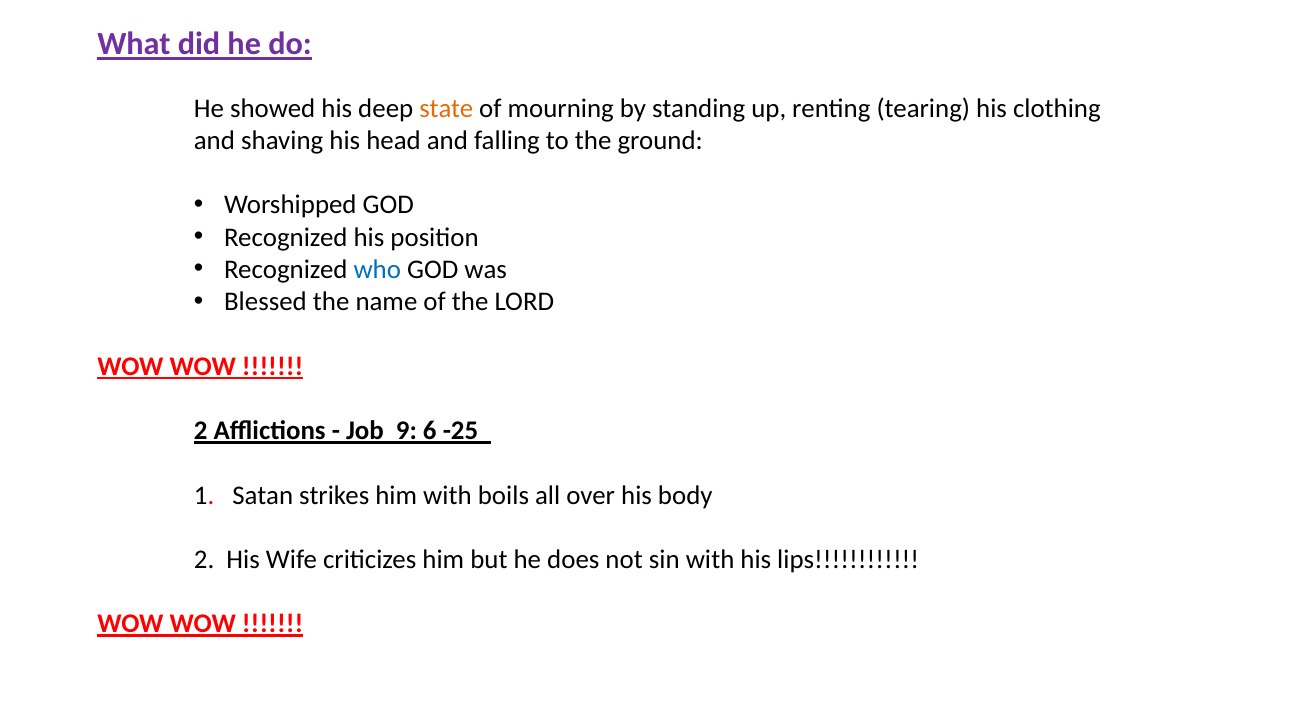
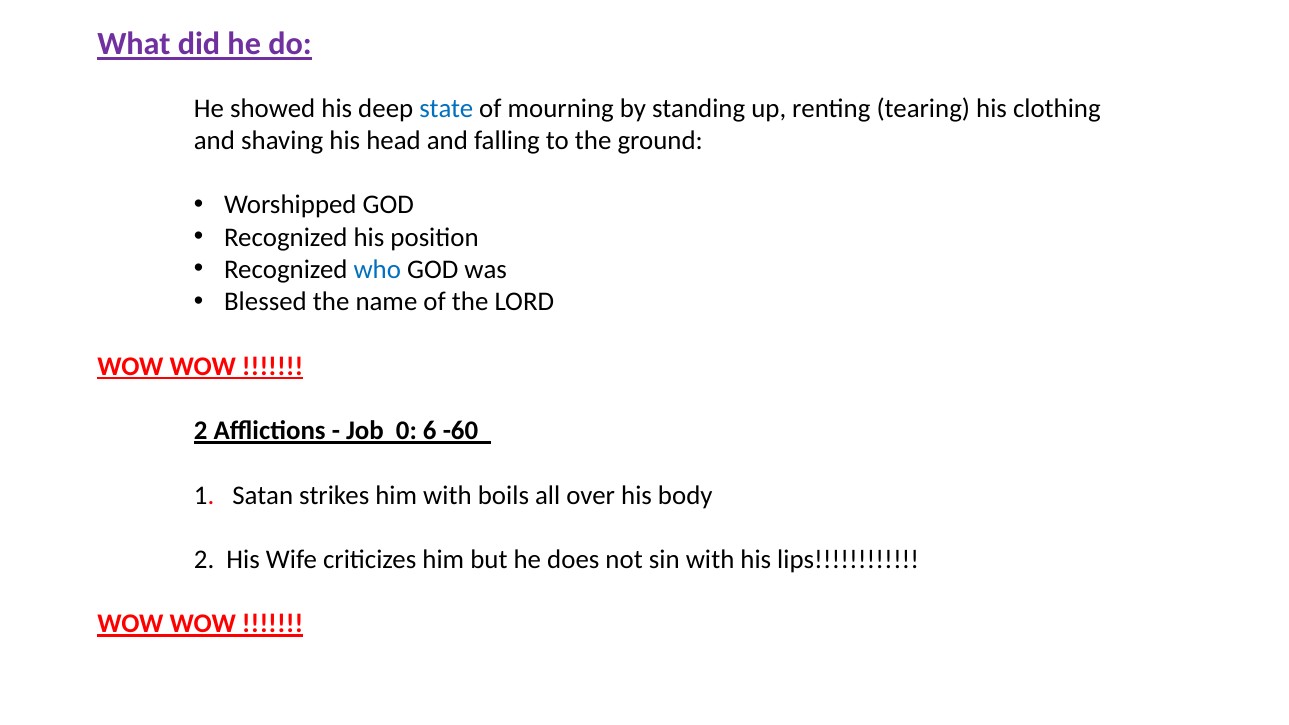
state colour: orange -> blue (446, 108)
9: 9 -> 0 (406, 431)
-25: -25 -> -60 (460, 431)
